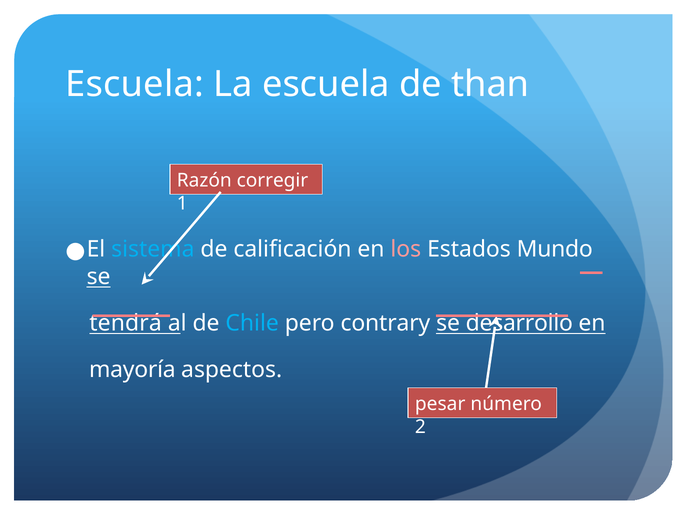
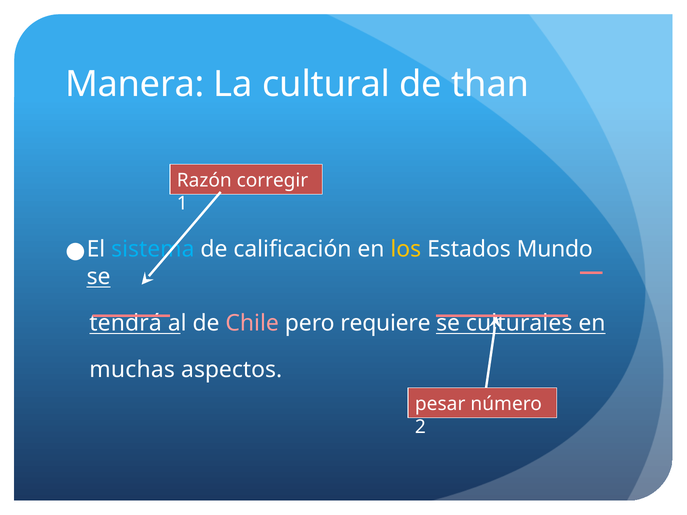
Escuela: Escuela -> Manera (135, 84)
La escuela: escuela -> cultural (326, 84)
los colour: pink -> yellow (406, 249)
Chile colour: light blue -> pink (252, 323)
contrary: contrary -> requiere (385, 323)
desarrollo: desarrollo -> culturales (519, 323)
mayoría: mayoría -> muchas (132, 370)
